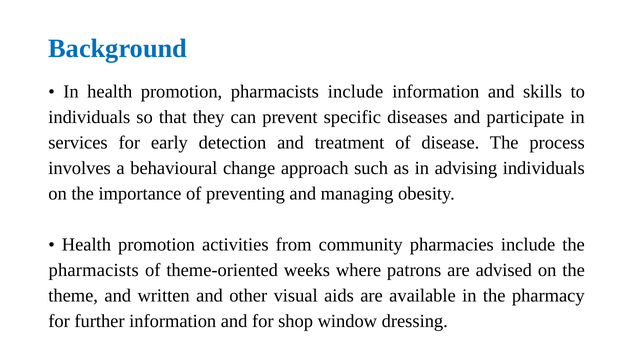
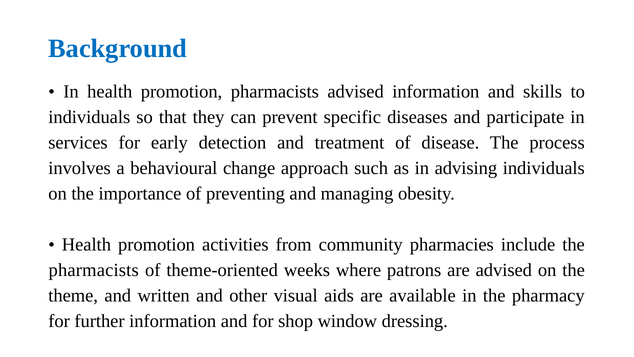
pharmacists include: include -> advised (356, 92)
